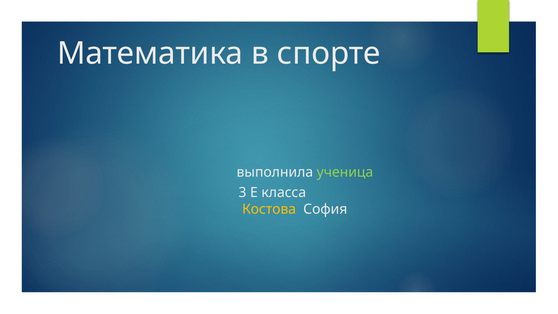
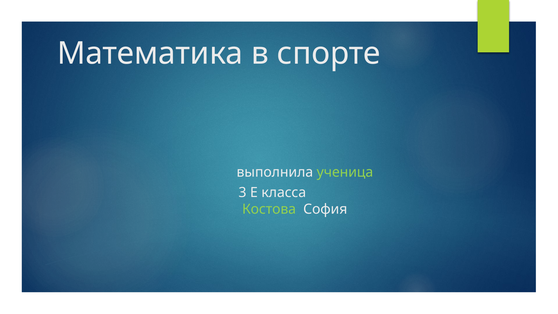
Костова colour: yellow -> light green (269, 209)
